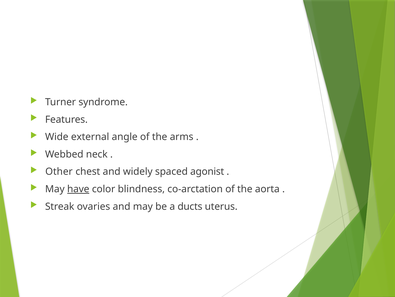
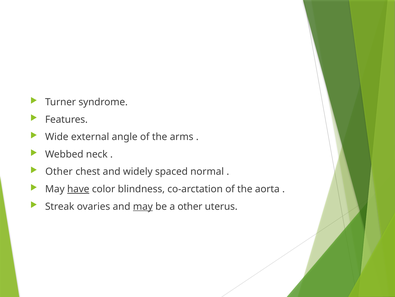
agonist: agonist -> normal (207, 171)
may underline: none -> present (143, 206)
a ducts: ducts -> other (190, 206)
